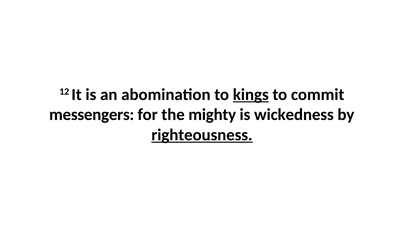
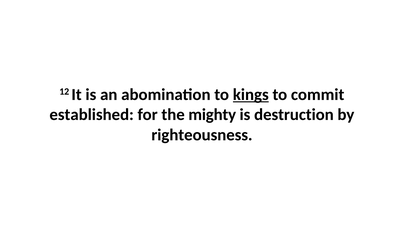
messengers: messengers -> established (92, 115)
wickedness: wickedness -> destruction (294, 115)
righteousness underline: present -> none (202, 135)
